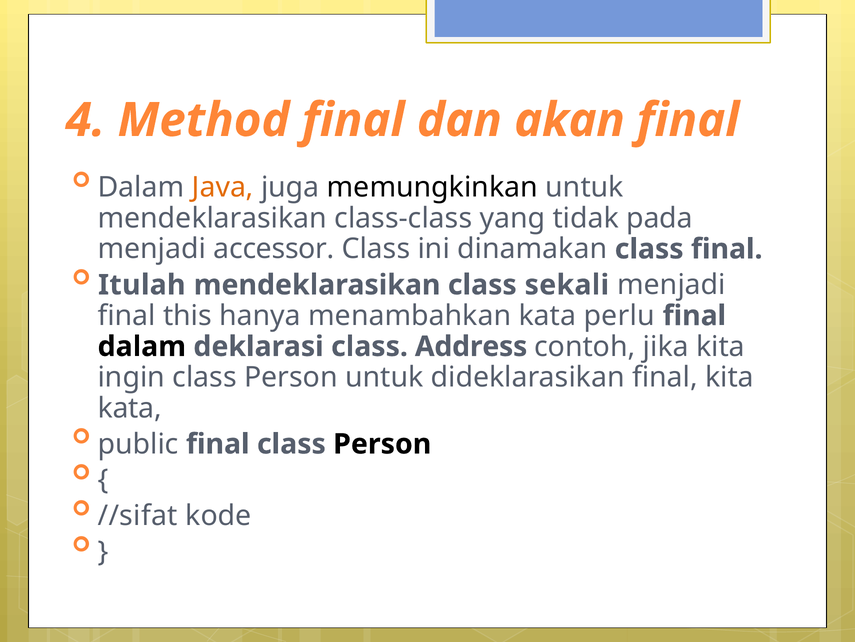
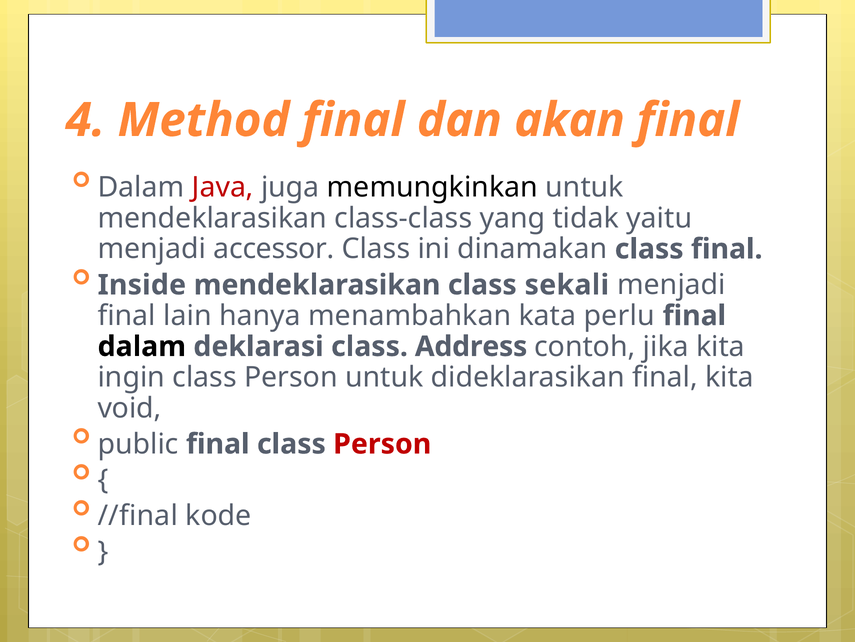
Java colour: orange -> red (223, 187)
pada: pada -> yaitu (659, 218)
Itulah: Itulah -> Inside (142, 285)
this: this -> lain (187, 315)
kata: kata -> void (130, 408)
Person colour: black -> red (382, 444)
//sifat: //sifat -> //final (138, 515)
